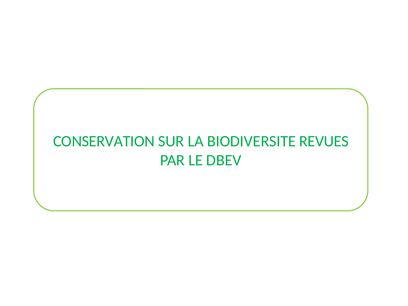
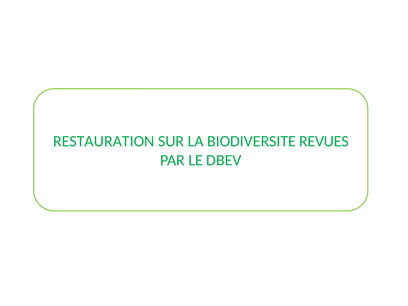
CONSERVATION: CONSERVATION -> RESTAURATION (104, 141)
